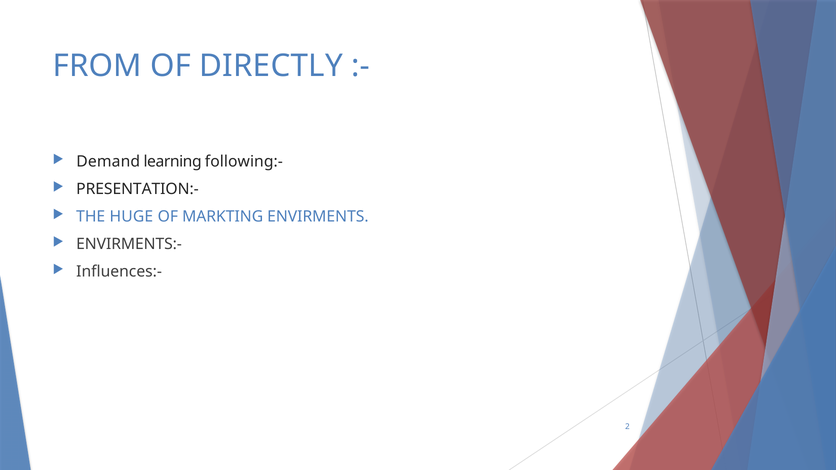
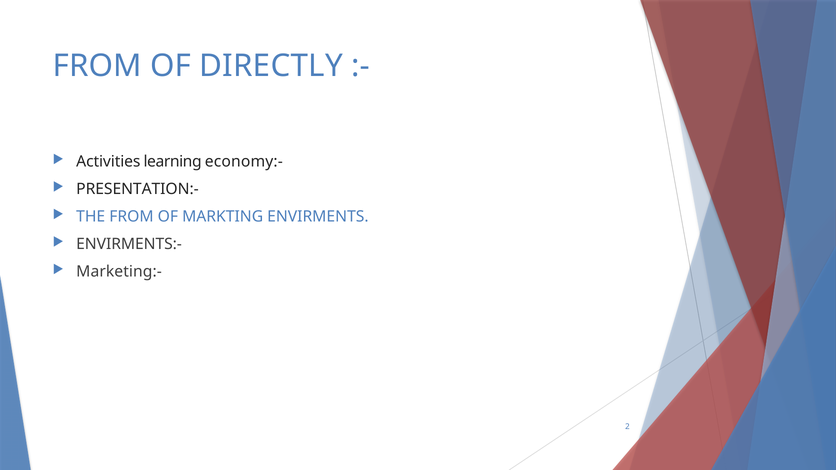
Demand: Demand -> Activities (108, 162)
following:-: following:- -> economy:- (244, 162)
THE HUGE: HUGE -> FROM (131, 217)
Influences:-: Influences:- -> Marketing:- (119, 272)
